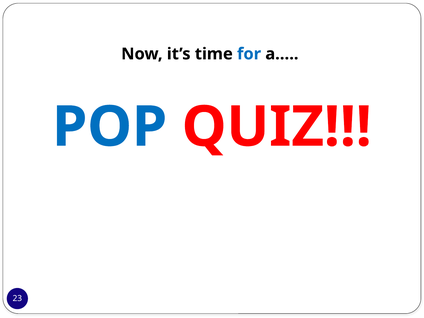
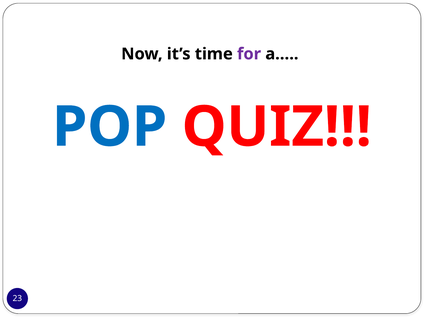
for colour: blue -> purple (249, 54)
